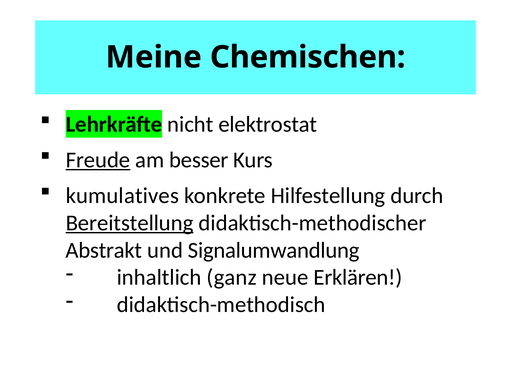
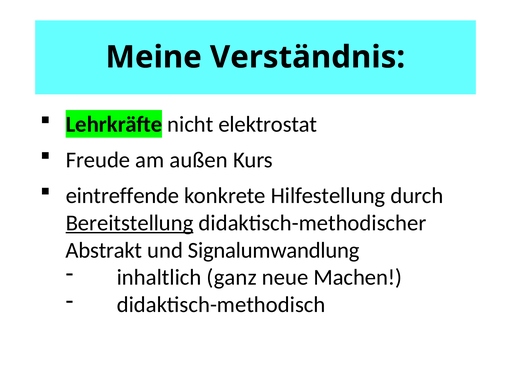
Chemischen: Chemischen -> Verständnis (308, 57)
Freude underline: present -> none (98, 160)
besser: besser -> außen (199, 160)
kumulatives: kumulatives -> eintreffende (122, 196)
Erklären: Erklären -> Machen (358, 278)
